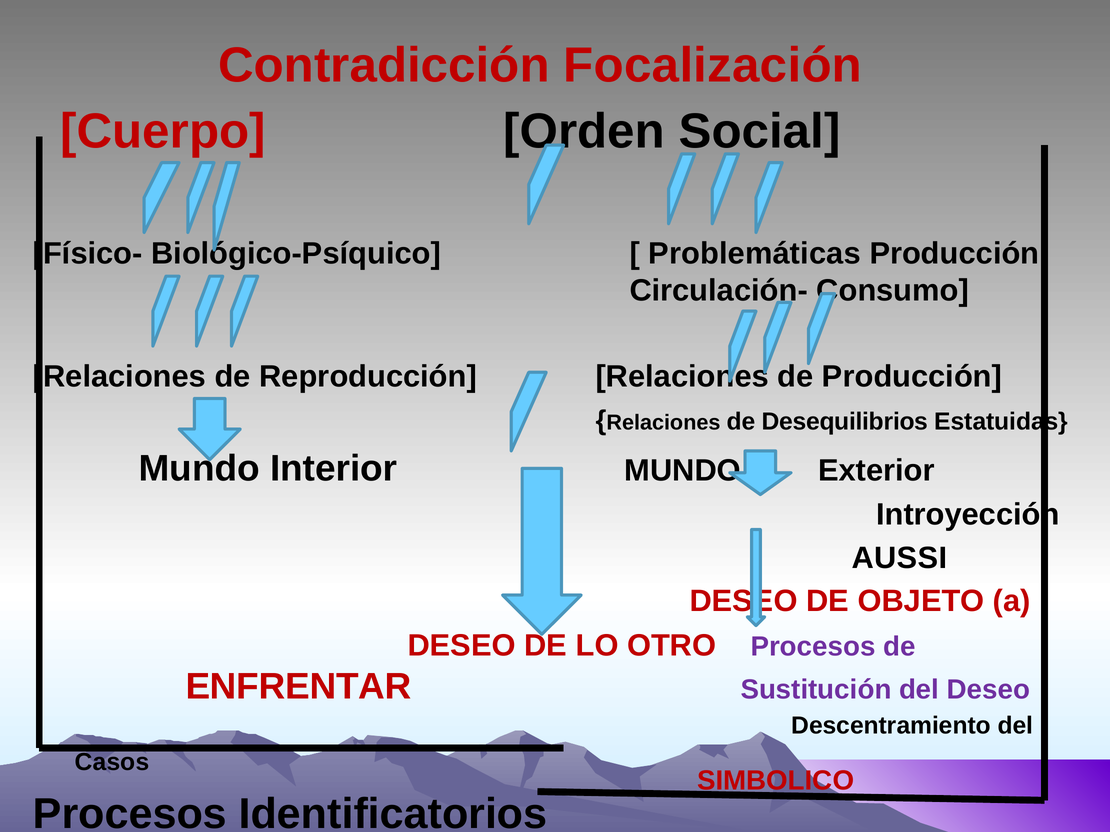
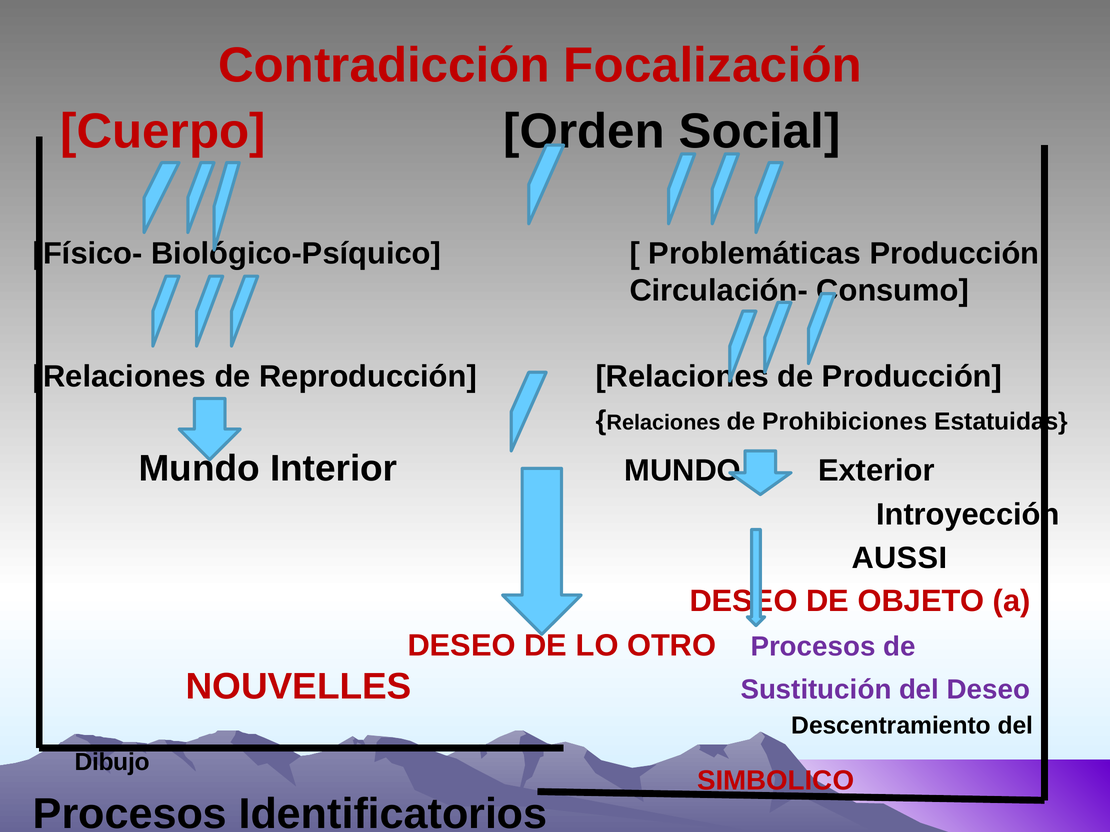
Desequilibrios: Desequilibrios -> Prohibiciones (845, 422)
ENFRENTAR: ENFRENTAR -> NOUVELLES (298, 687)
Casos: Casos -> Dibujo (112, 763)
